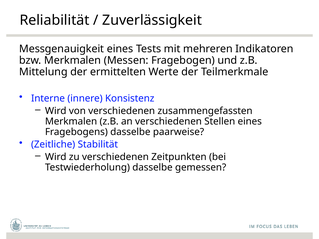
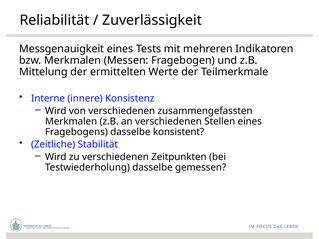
paarweise: paarweise -> konsistent (179, 132)
